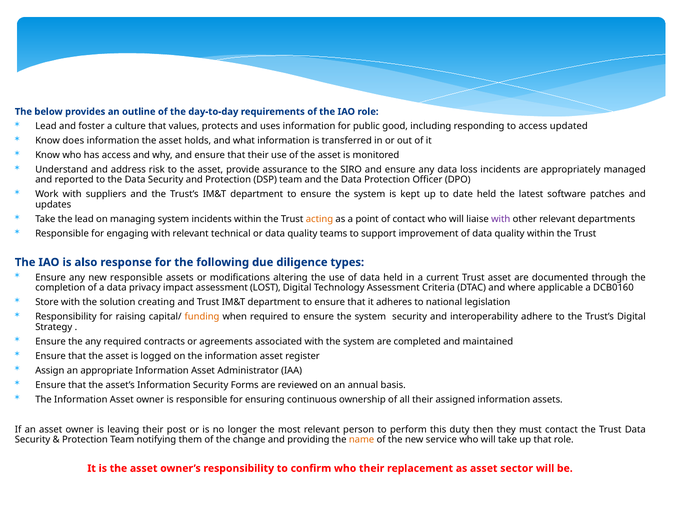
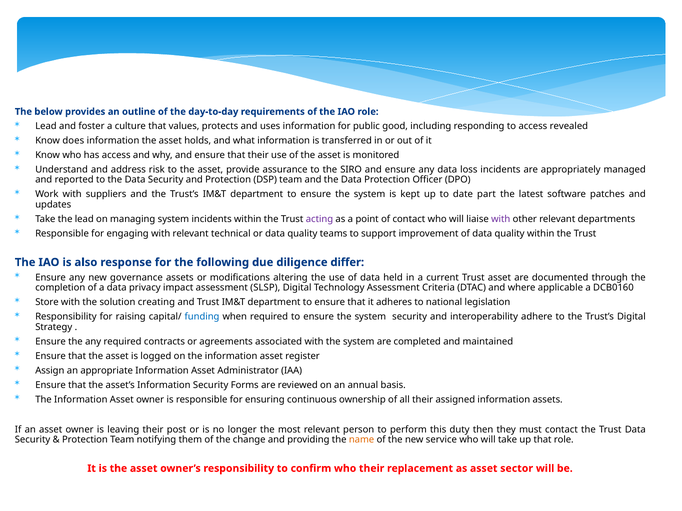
updated: updated -> revealed (569, 126)
date held: held -> part (486, 195)
acting colour: orange -> purple (319, 219)
types: types -> differ (347, 263)
new responsible: responsible -> governance (136, 278)
LOST: LOST -> SLSP (265, 288)
funding colour: orange -> blue (202, 317)
